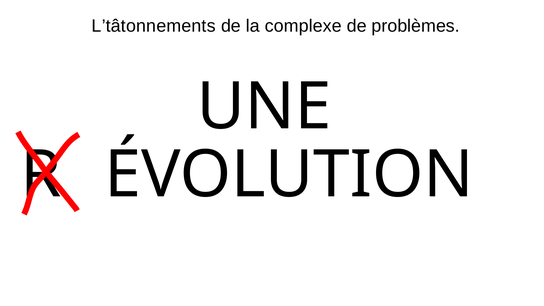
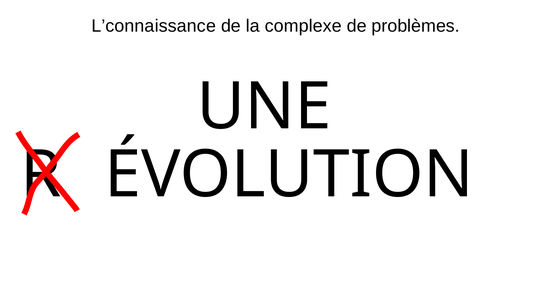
L’tâtonnements: L’tâtonnements -> L’connaissance (154, 26)
